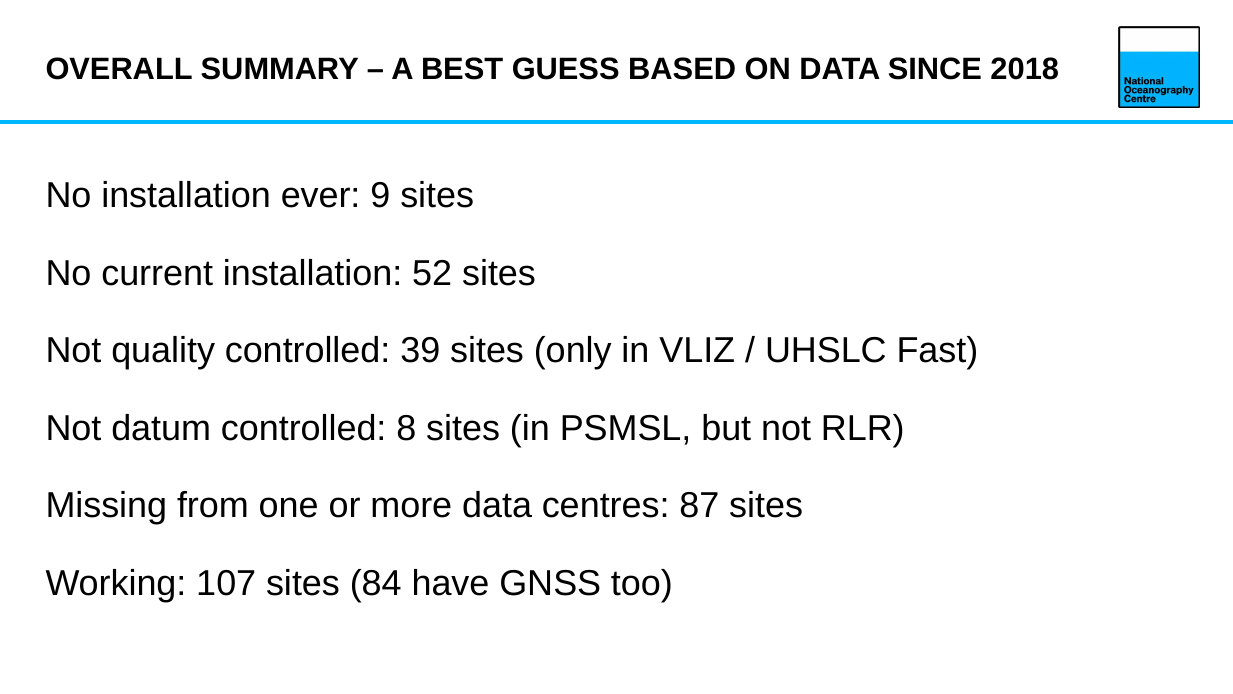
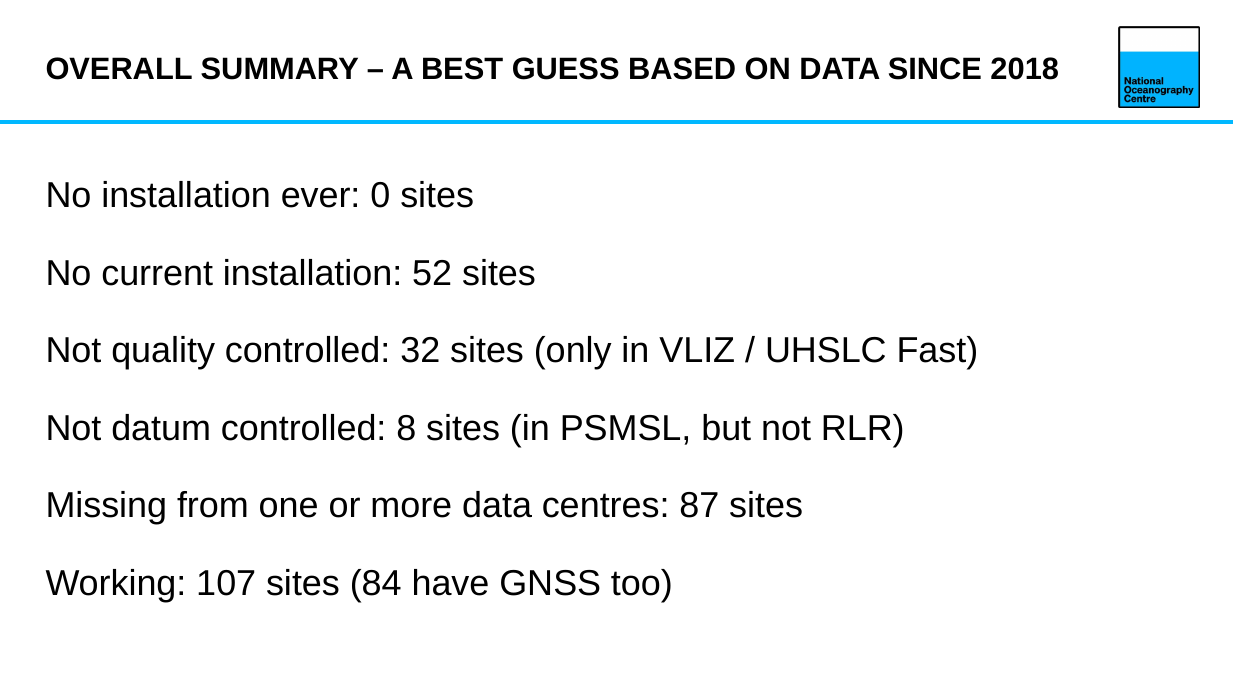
9: 9 -> 0 (380, 196)
39: 39 -> 32 (420, 351)
